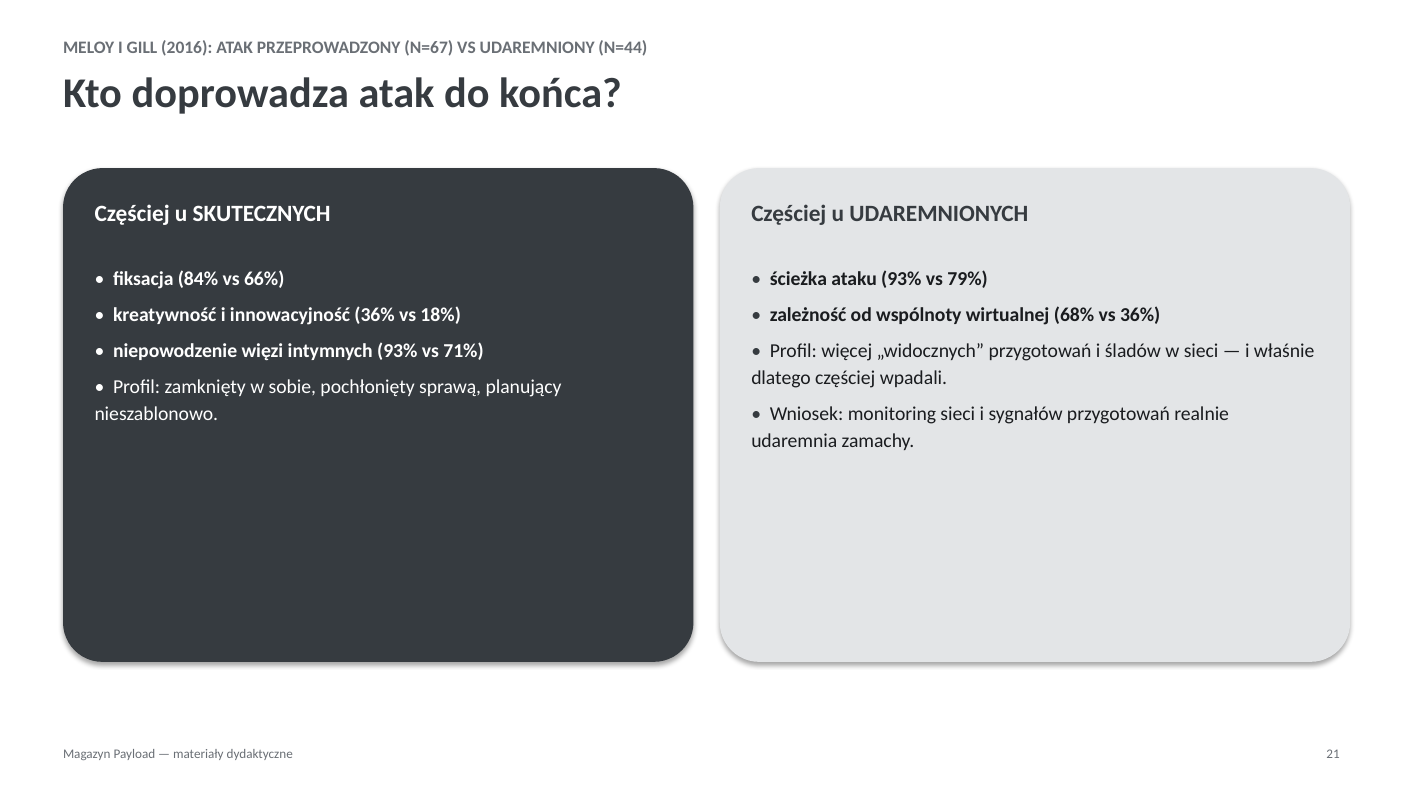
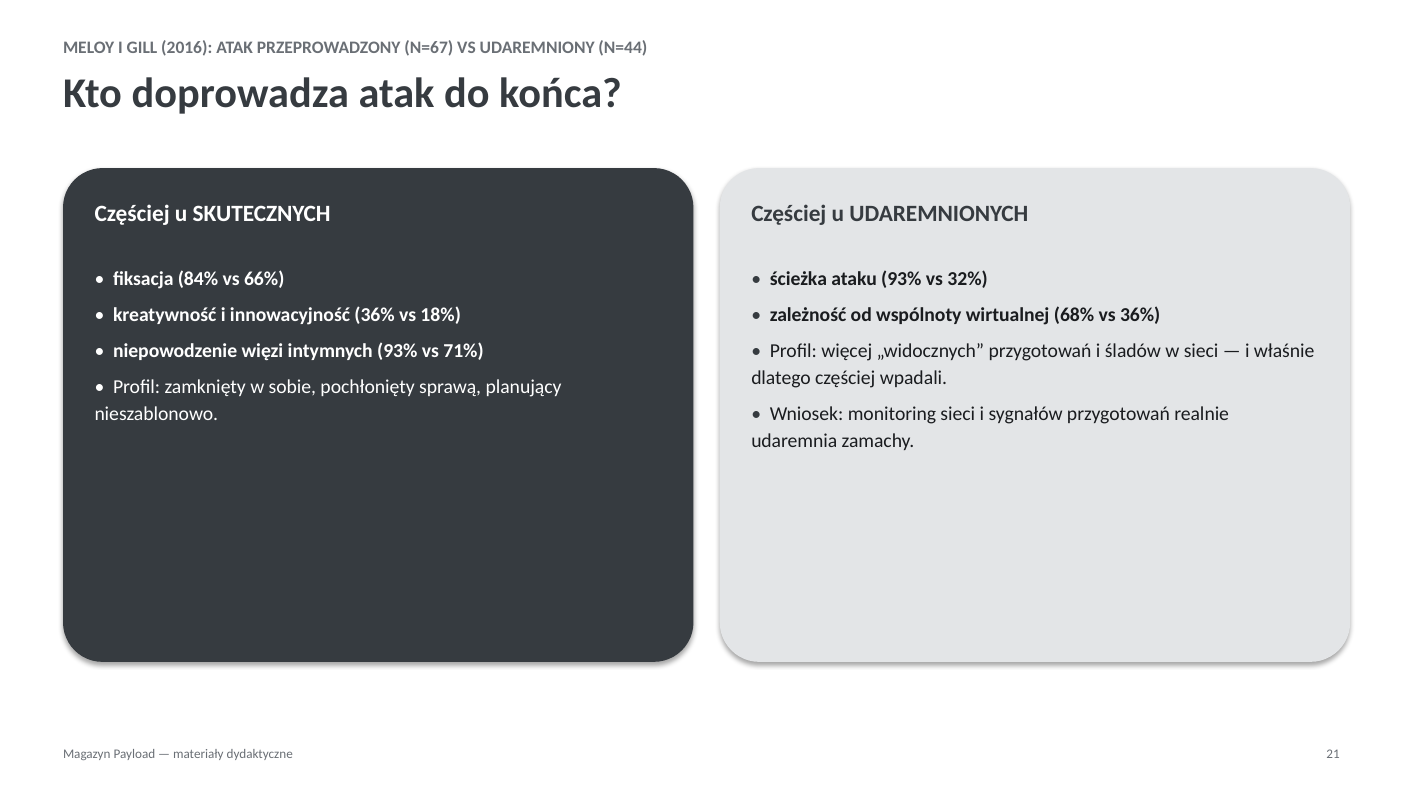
79%: 79% -> 32% (968, 279)
